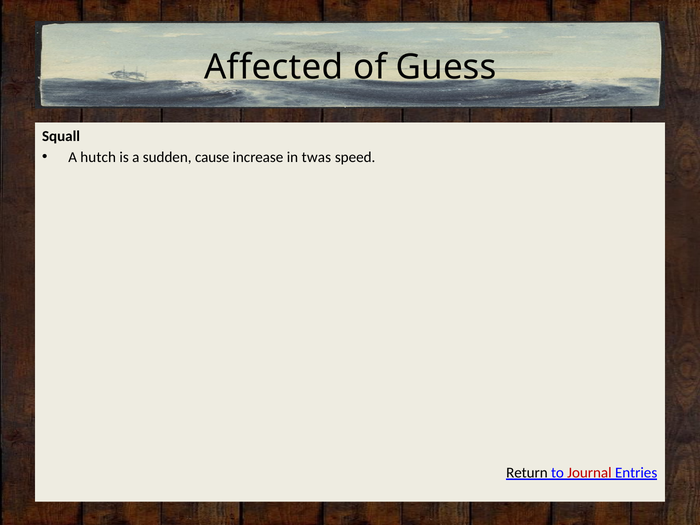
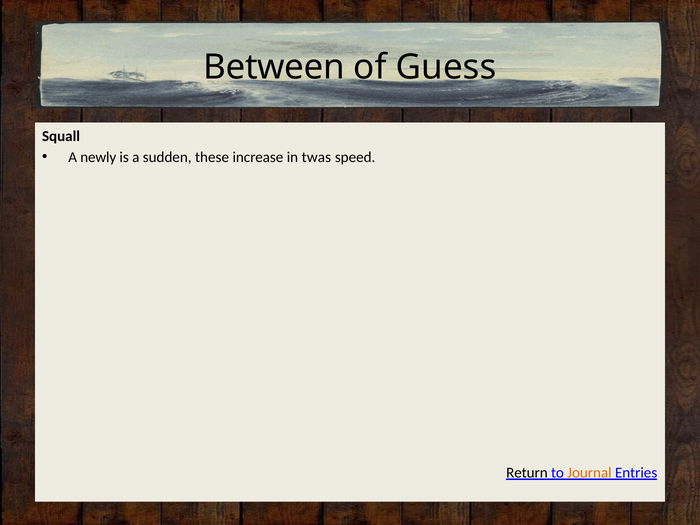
Affected: Affected -> Between (274, 67)
hutch: hutch -> newly (98, 157)
cause: cause -> these (212, 157)
Journal colour: red -> orange (589, 473)
